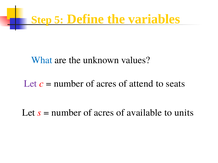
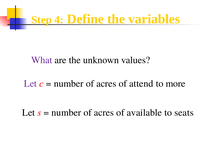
5: 5 -> 4 (59, 20)
What colour: blue -> purple (42, 60)
seats: seats -> more (176, 84)
units: units -> seats (184, 113)
